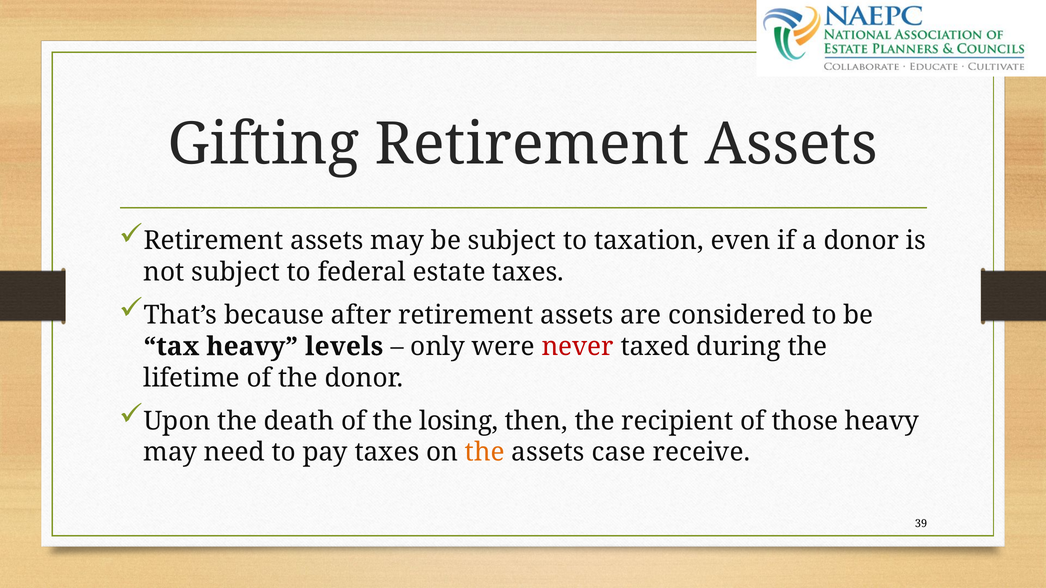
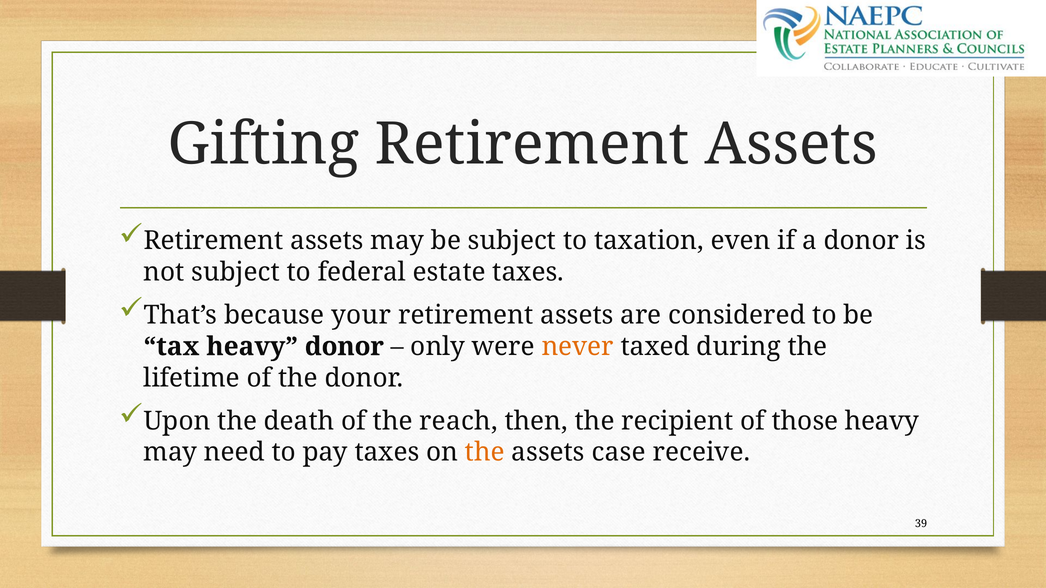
after: after -> your (361, 315)
heavy levels: levels -> donor (344, 347)
never colour: red -> orange (578, 347)
losing: losing -> reach (459, 421)
